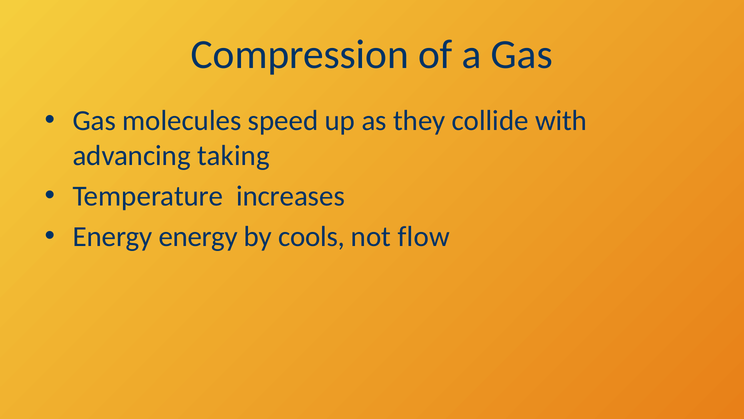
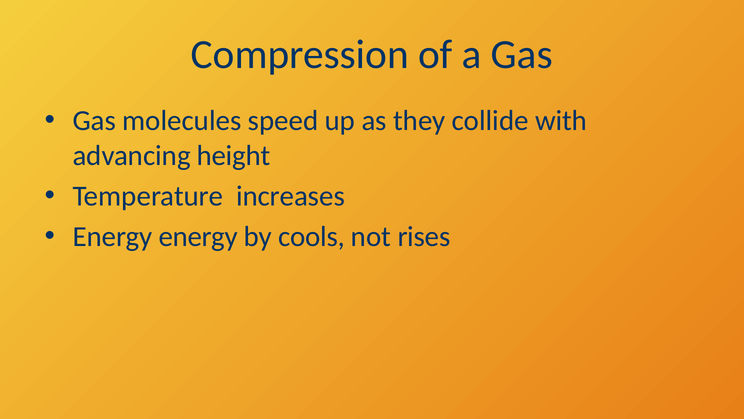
taking: taking -> height (234, 156)
flow: flow -> rises (424, 237)
